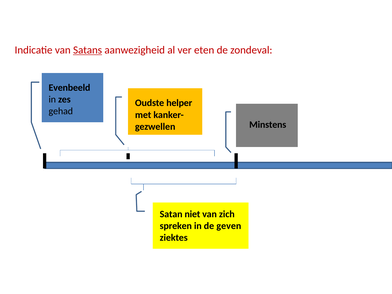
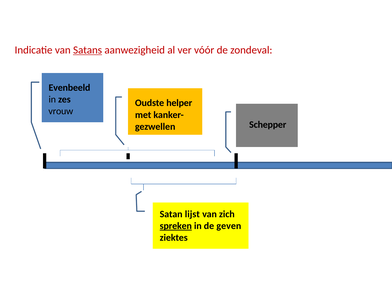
eten: eten -> vóór (204, 50)
gehad: gehad -> vrouw (61, 111)
Minstens: Minstens -> Schepper (268, 125)
niet: niet -> lijst (192, 214)
spreken underline: none -> present (176, 226)
